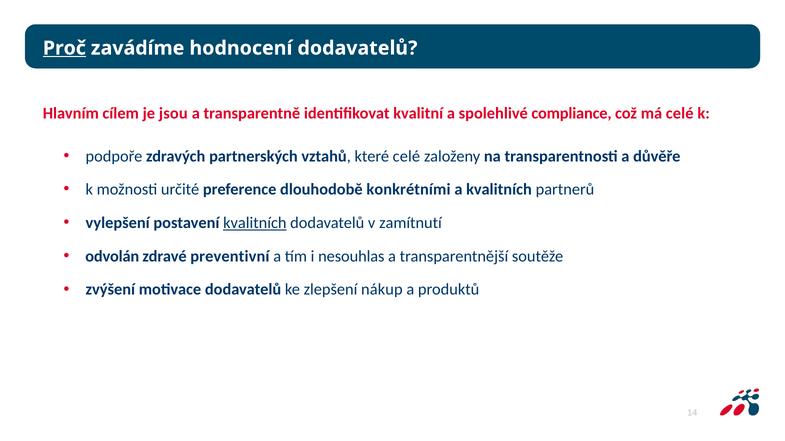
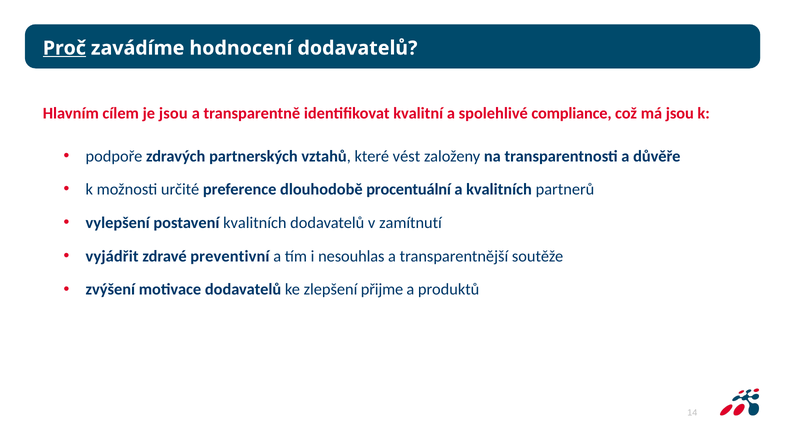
má celé: celé -> jsou (680, 114)
které celé: celé -> vést (406, 156)
konkrétními: konkrétními -> procentuální (409, 190)
kvalitních underline: present -> none (255, 223)
odvolán: odvolán -> vyjádřit (112, 257)
nákup: nákup -> přijme (382, 290)
